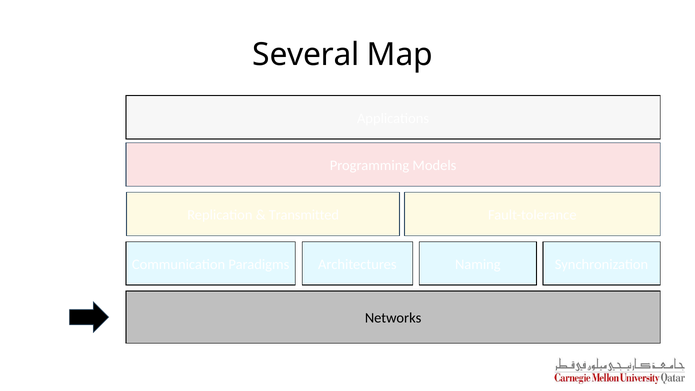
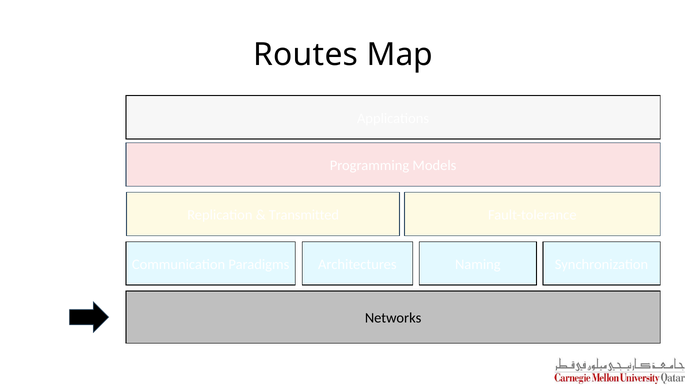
Several: Several -> Routes (306, 55)
